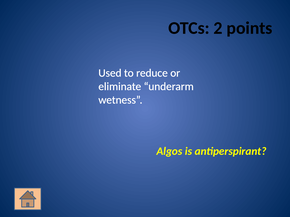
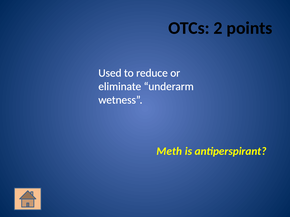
Algos: Algos -> Meth (169, 152)
